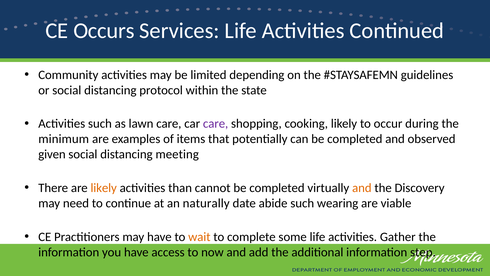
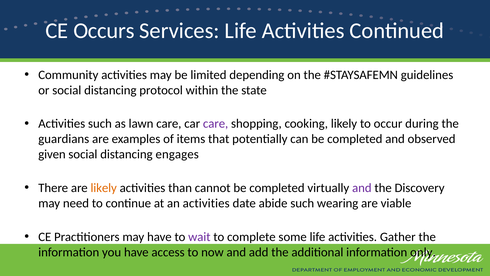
minimum: minimum -> guardians (64, 139)
meeting: meeting -> engages (177, 154)
and colour: orange -> purple (362, 188)
an naturally: naturally -> activities (206, 203)
wait colour: orange -> purple (199, 237)
step: step -> only (423, 252)
